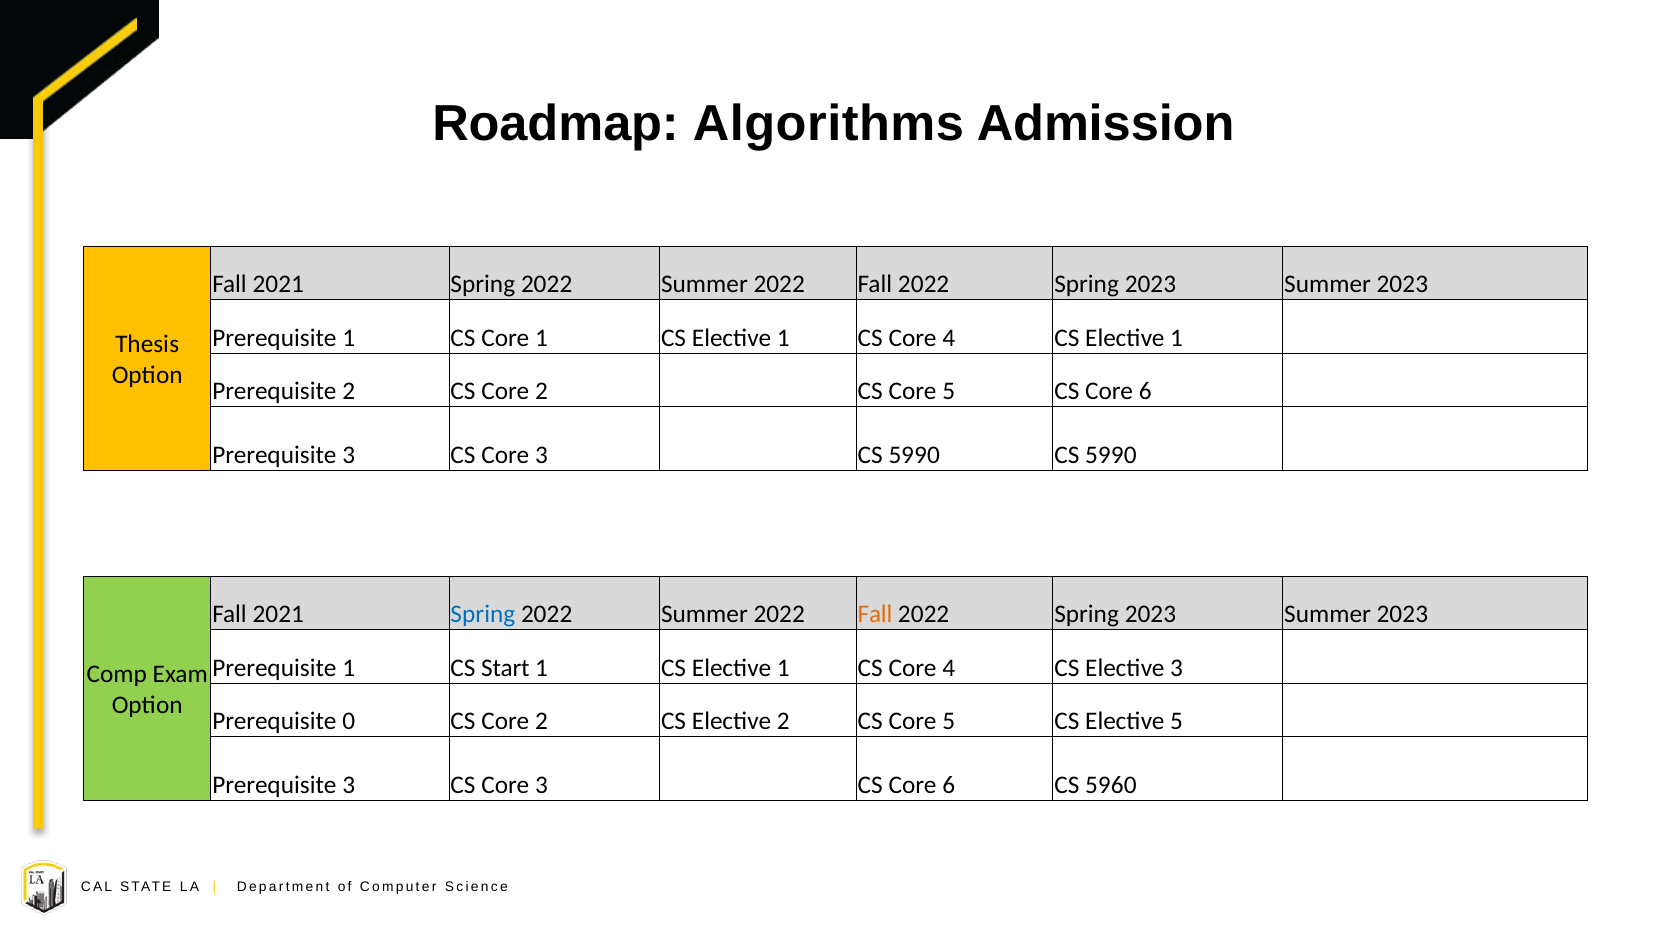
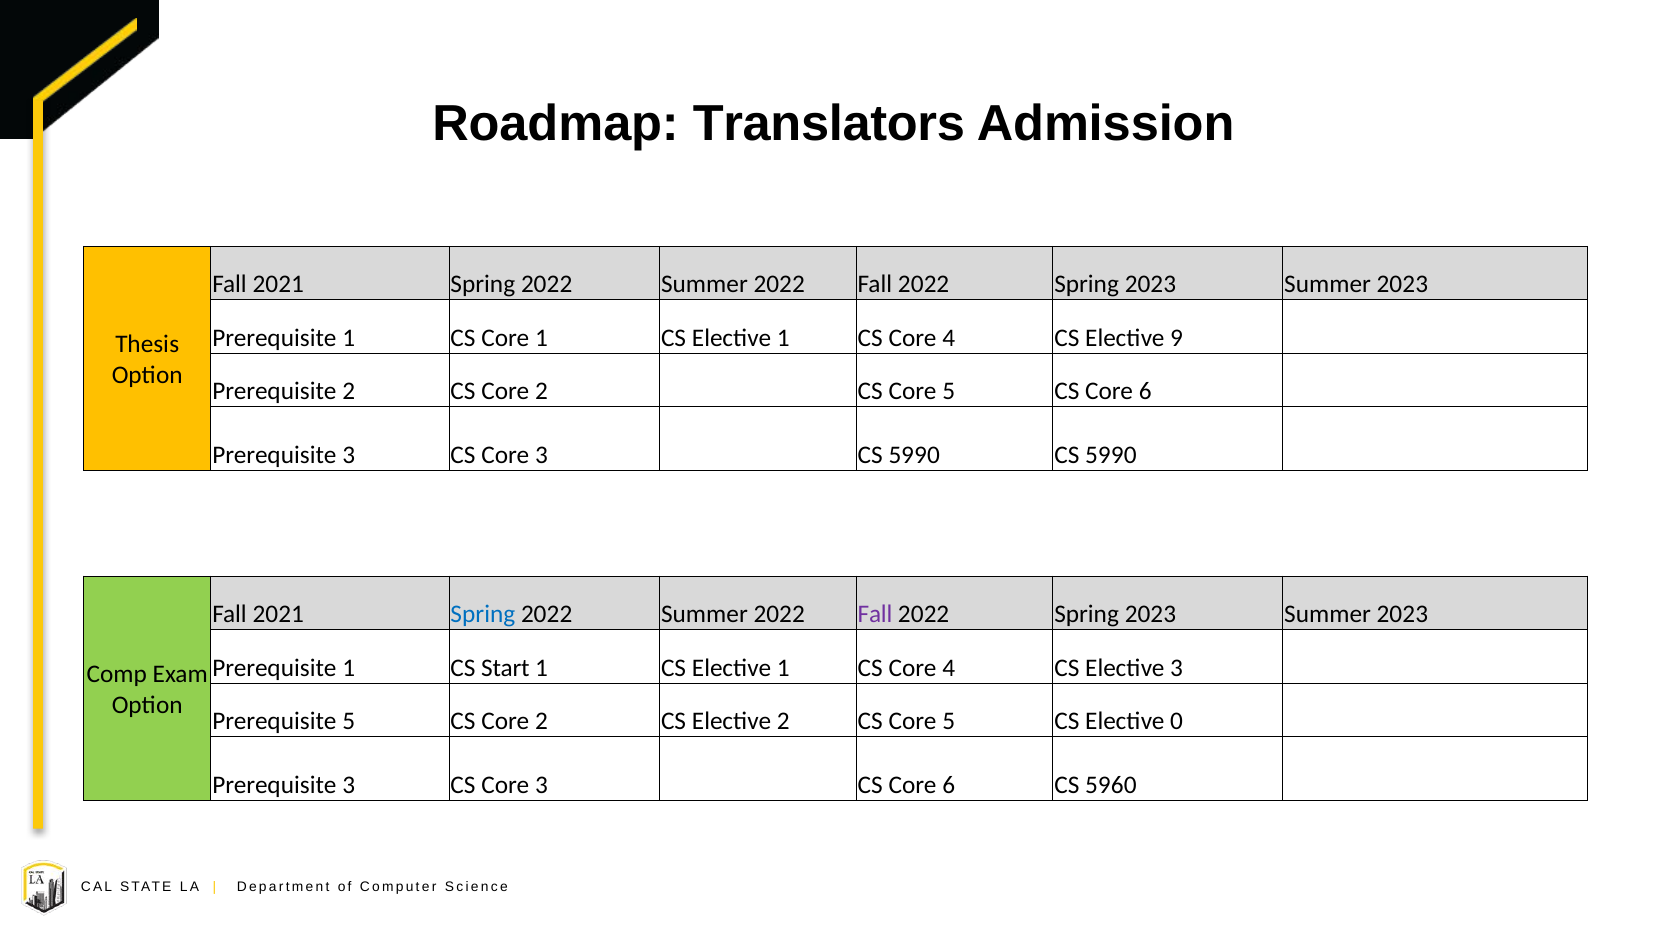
Algorithms: Algorithms -> Translators (829, 124)
4 CS Elective 1: 1 -> 9 (1177, 338)
Fall colour: orange -> purple (875, 614)
Prerequisite 0: 0 -> 5 (349, 721)
Elective 5: 5 -> 0 (1177, 721)
